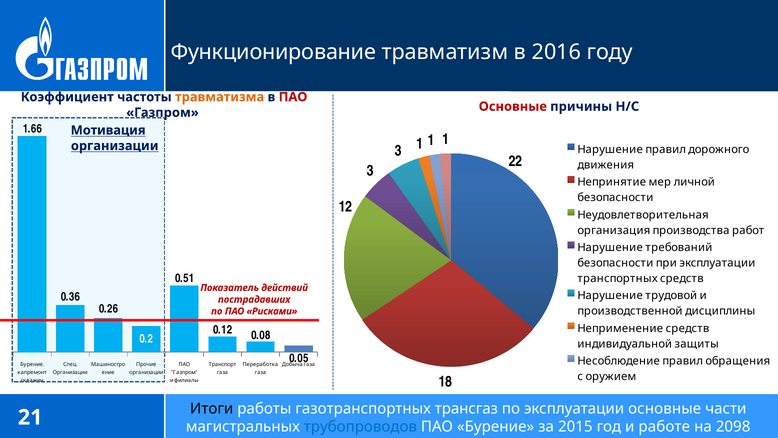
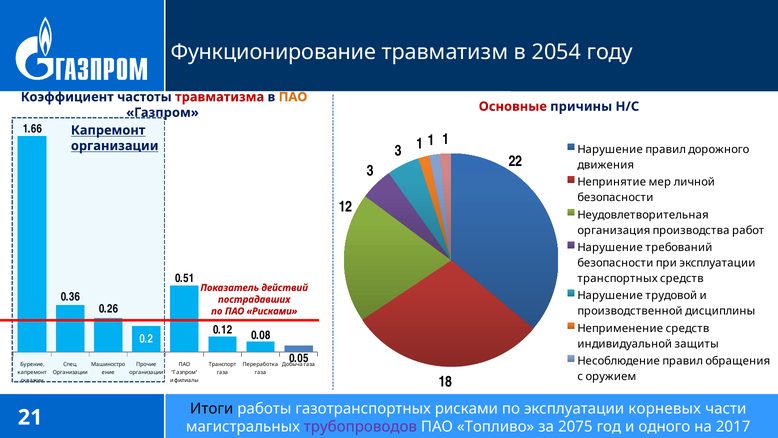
2016: 2016 -> 2054 (556, 52)
травматизма colour: orange -> red (220, 97)
ПАО colour: red -> orange (293, 97)
Мотивация: Мотивация -> Капремонт (108, 130)
газотранспортных трансгаз: трансгаз -> рисками (466, 408)
эксплуатации основные: основные -> корневых (665, 408)
трубопроводов colour: blue -> purple (360, 427)
ПАО Бурение: Бурение -> Топливо (496, 427)
2015: 2015 -> 2075 (575, 427)
работе: работе -> одного (664, 427)
2098: 2098 -> 2017 (733, 427)
